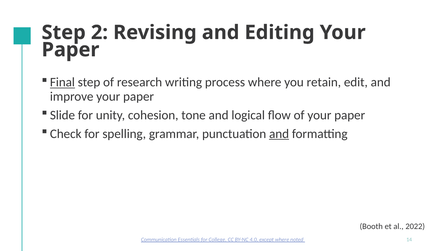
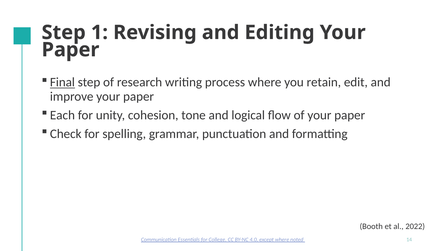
2: 2 -> 1 (99, 32)
Slide: Slide -> Each (62, 115)
and underline: present -> none (279, 134)
